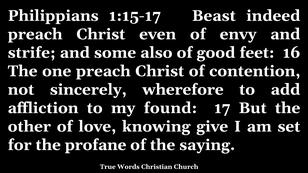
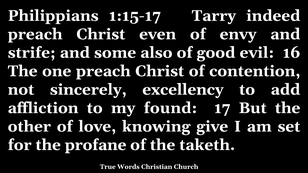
Beast: Beast -> Tarry (214, 16)
feet: feet -> evil (257, 53)
wherefore: wherefore -> excellency (183, 90)
saying: saying -> taketh (207, 145)
